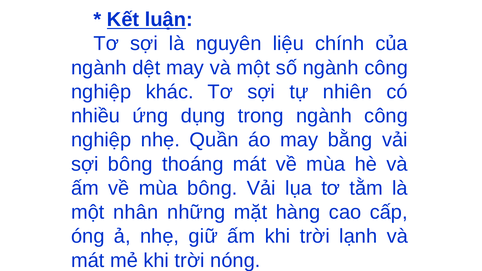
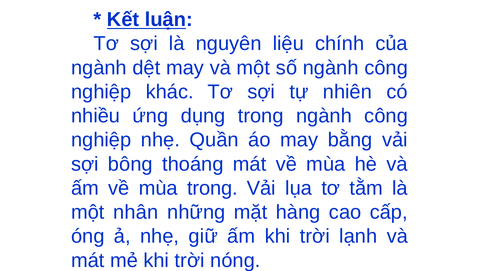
mùa bông: bông -> trong (212, 188)
